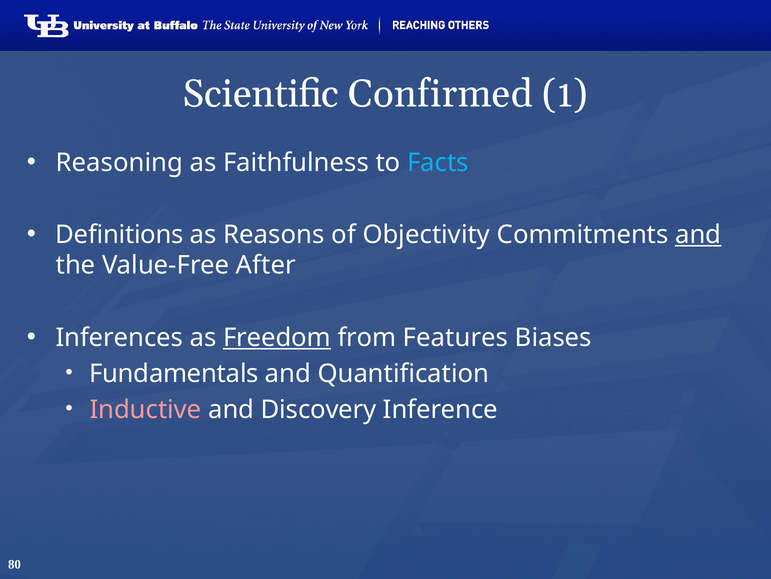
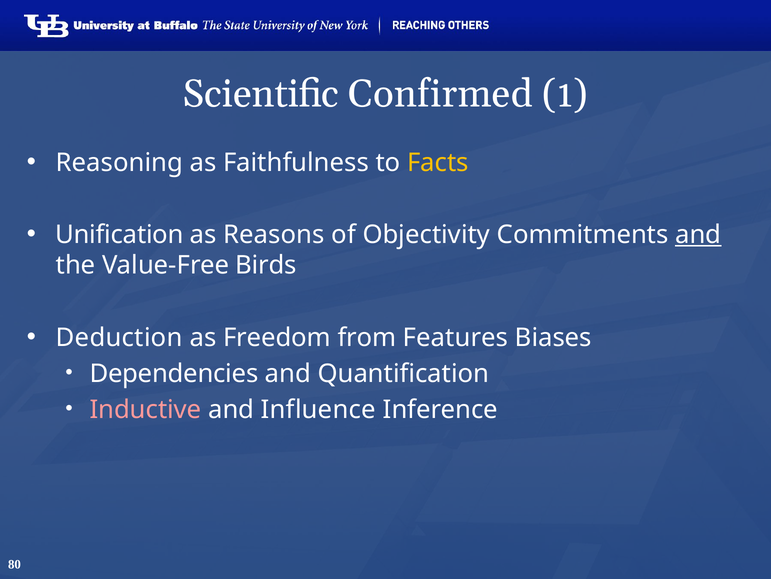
Facts colour: light blue -> yellow (438, 162)
Definitions: Definitions -> Unification (119, 234)
After: After -> Birds (266, 265)
Inferences: Inferences -> Deduction (119, 337)
Freedom underline: present -> none (277, 337)
Fundamentals: Fundamentals -> Dependencies (174, 373)
Discovery: Discovery -> Influence (318, 409)
